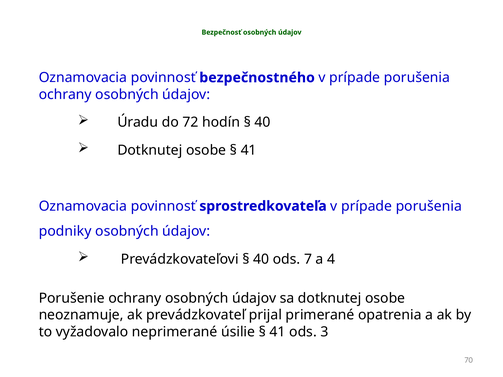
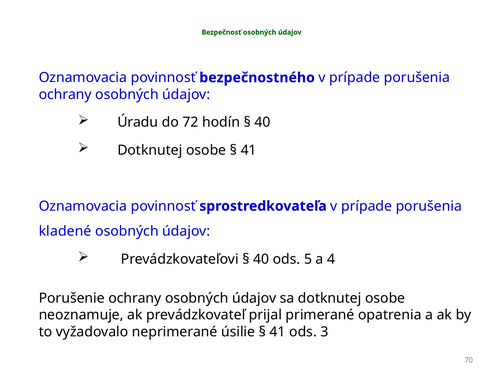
podniky: podniky -> kladené (65, 231)
7: 7 -> 5 (308, 259)
